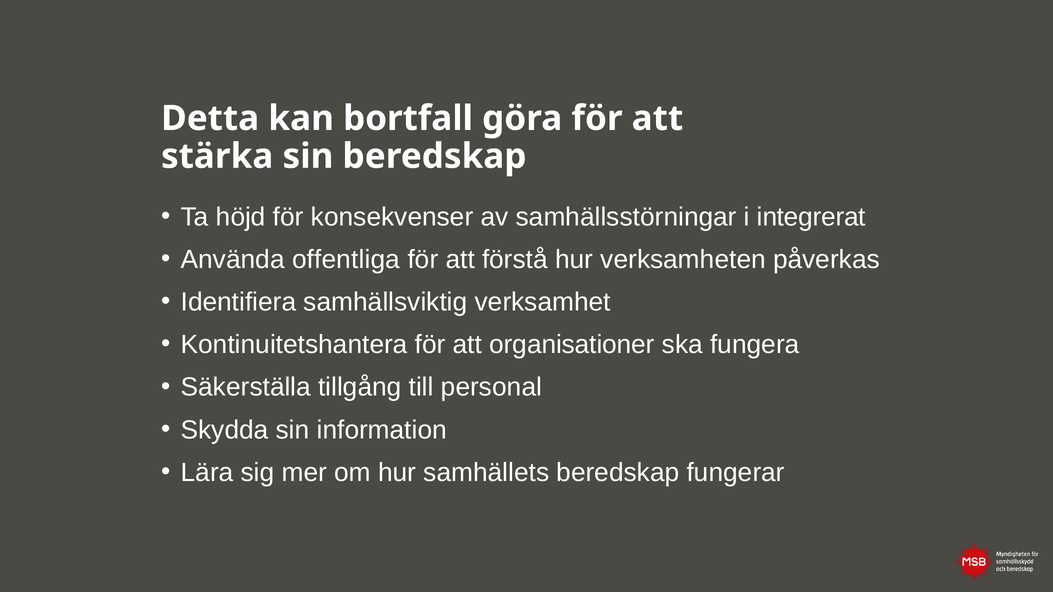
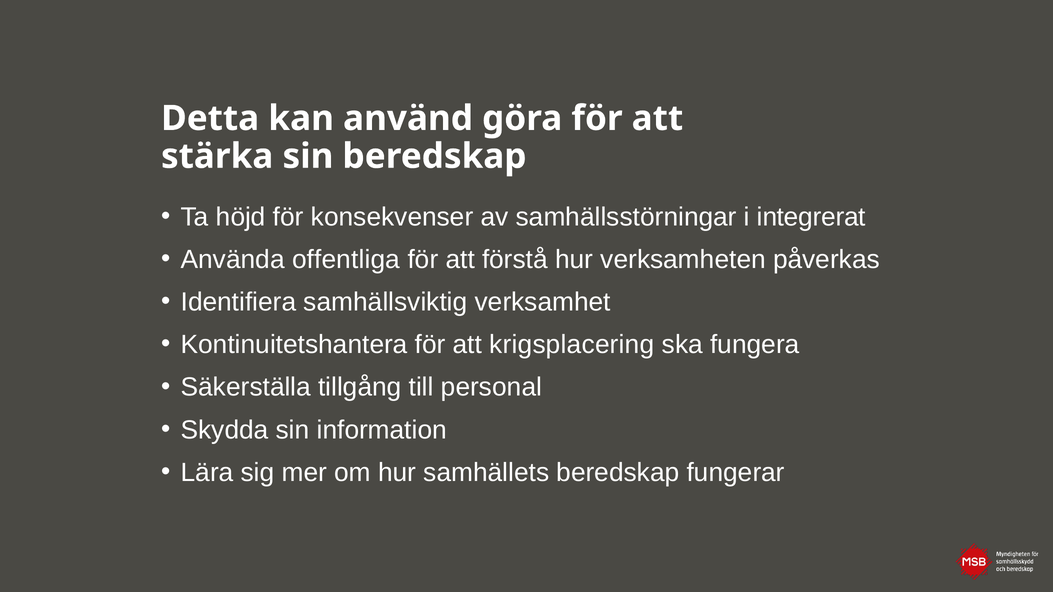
bortfall: bortfall -> använd (408, 118)
organisationer: organisationer -> krigsplacering (572, 345)
